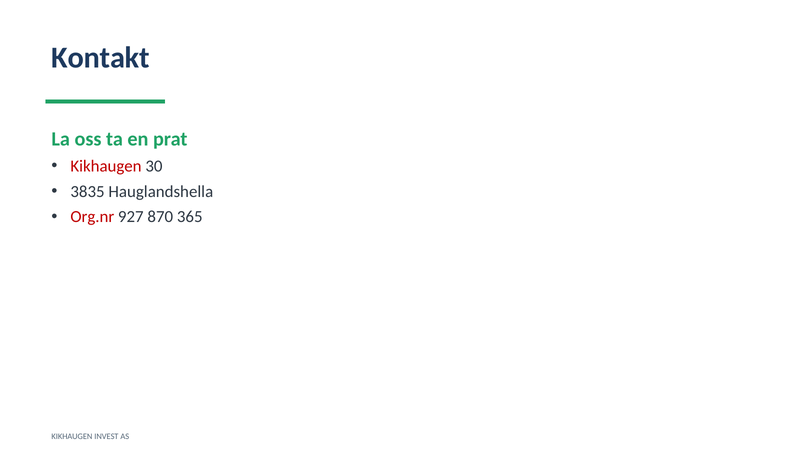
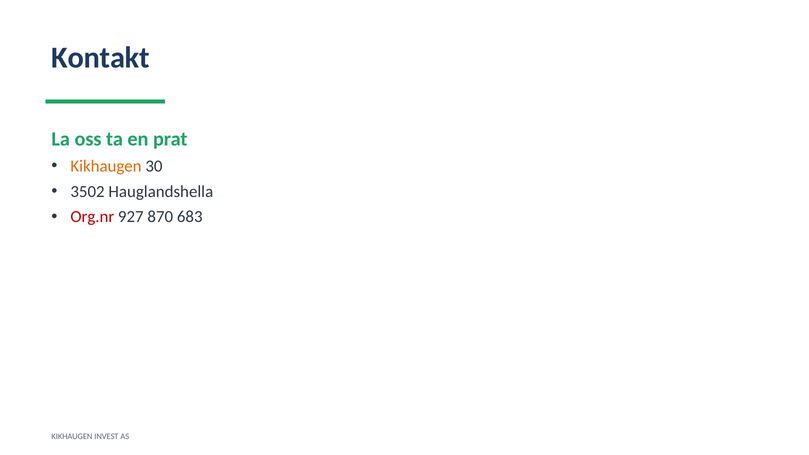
Kikhaugen colour: red -> orange (106, 166)
3835: 3835 -> 3502 (88, 192)
365: 365 -> 683 (190, 217)
